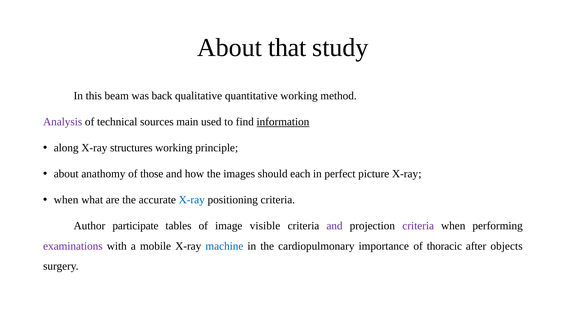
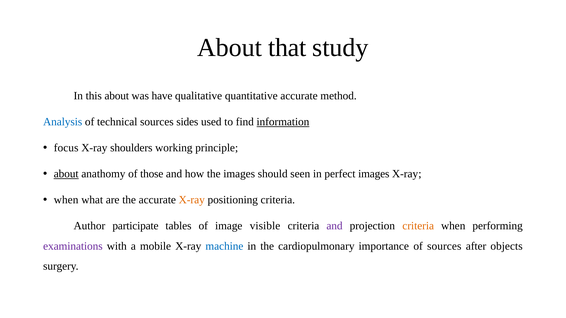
this beam: beam -> about (117, 96)
back: back -> have (162, 96)
quantitative working: working -> accurate (299, 96)
Analysis colour: purple -> blue (63, 122)
main: main -> sides (187, 122)
along: along -> focus (66, 148)
structures: structures -> shoulders (131, 148)
about underline: none -> present (66, 174)
each: each -> seen (300, 174)
perfect picture: picture -> images (374, 174)
X-ray colour: blue -> orange (192, 200)
criteria colour: purple -> orange (418, 226)
of thoracic: thoracic -> sources (444, 246)
